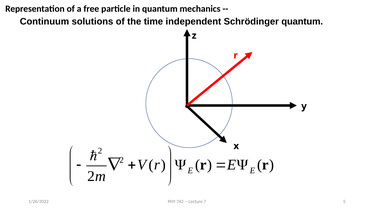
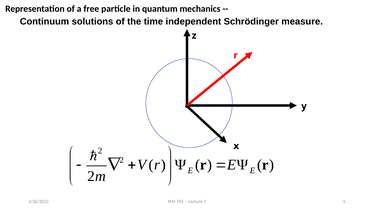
Schrödinger quantum: quantum -> measure (302, 21)
